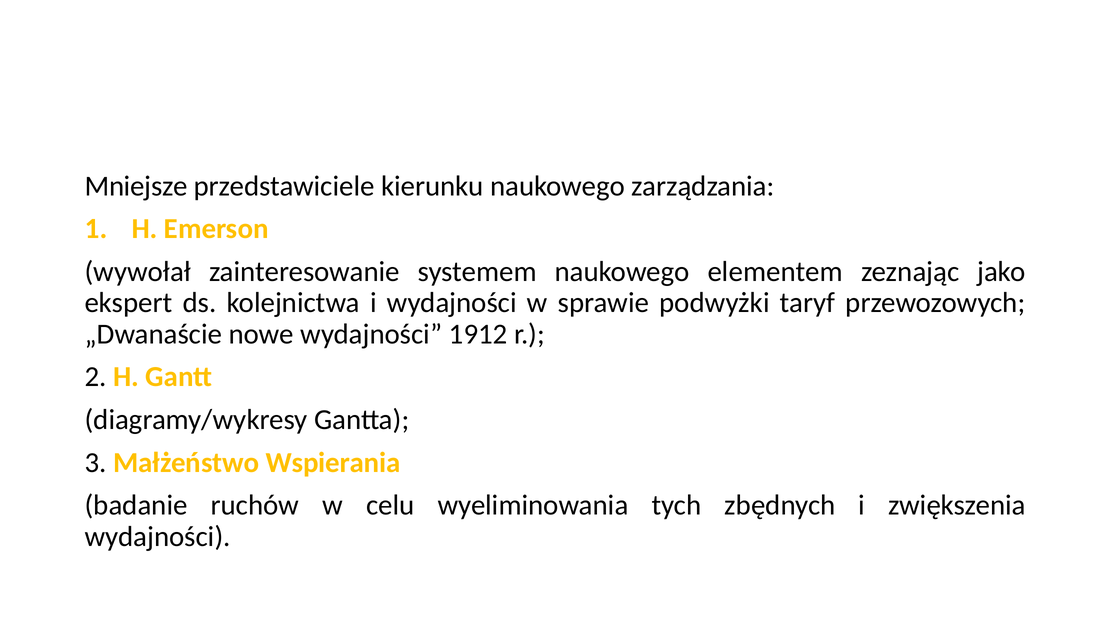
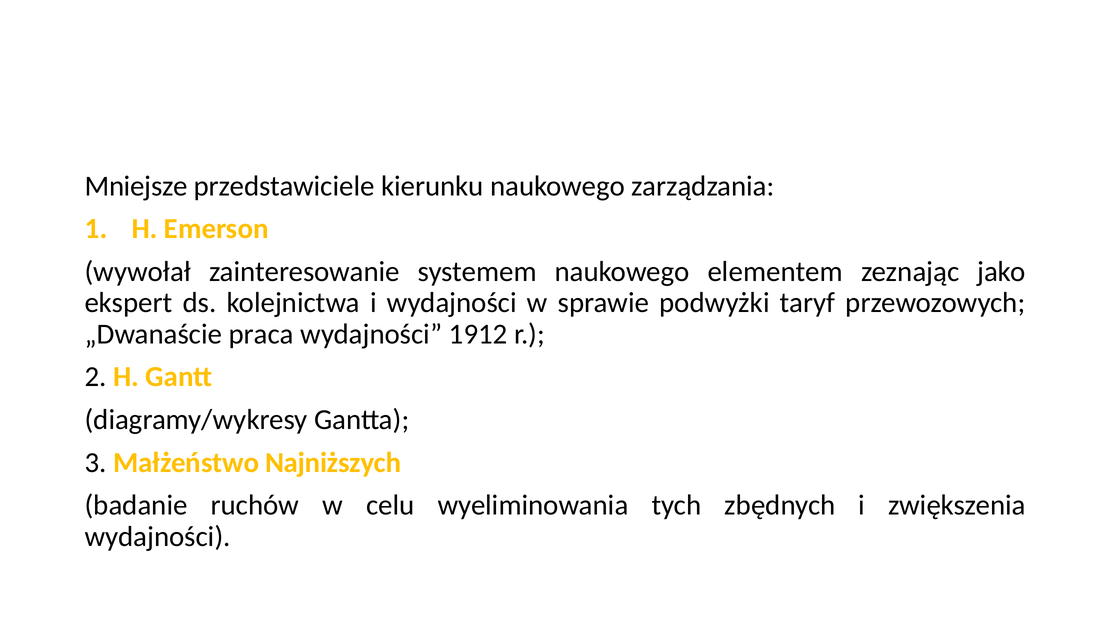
nowe: nowe -> praca (261, 334)
Wspierania: Wspierania -> Najniższych (333, 462)
